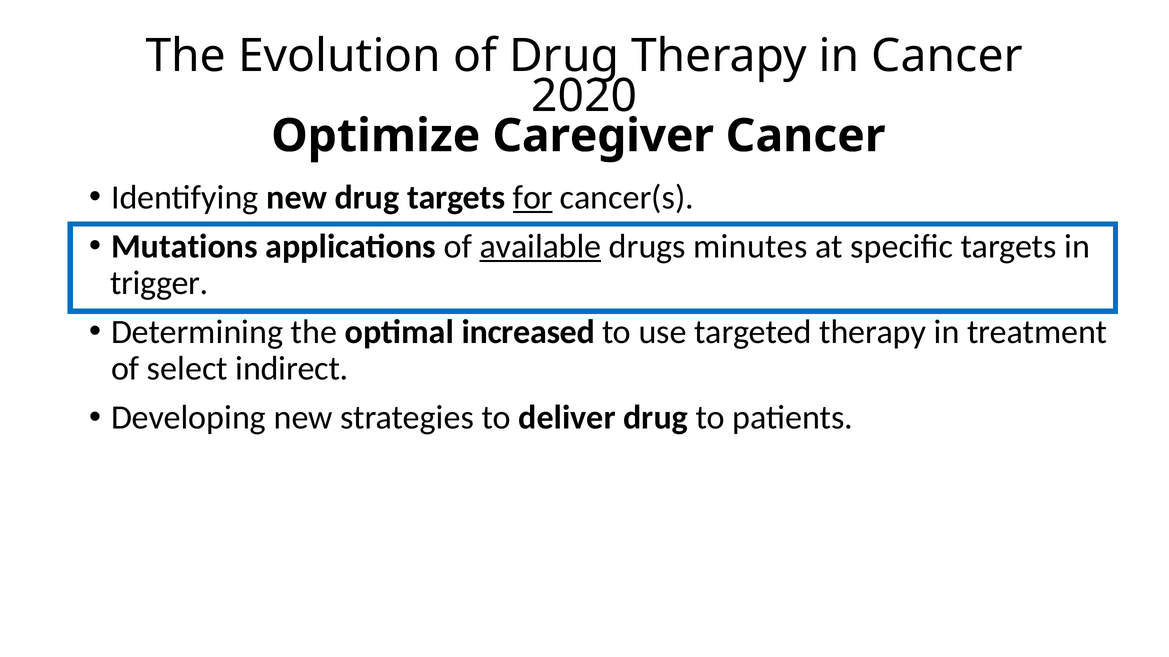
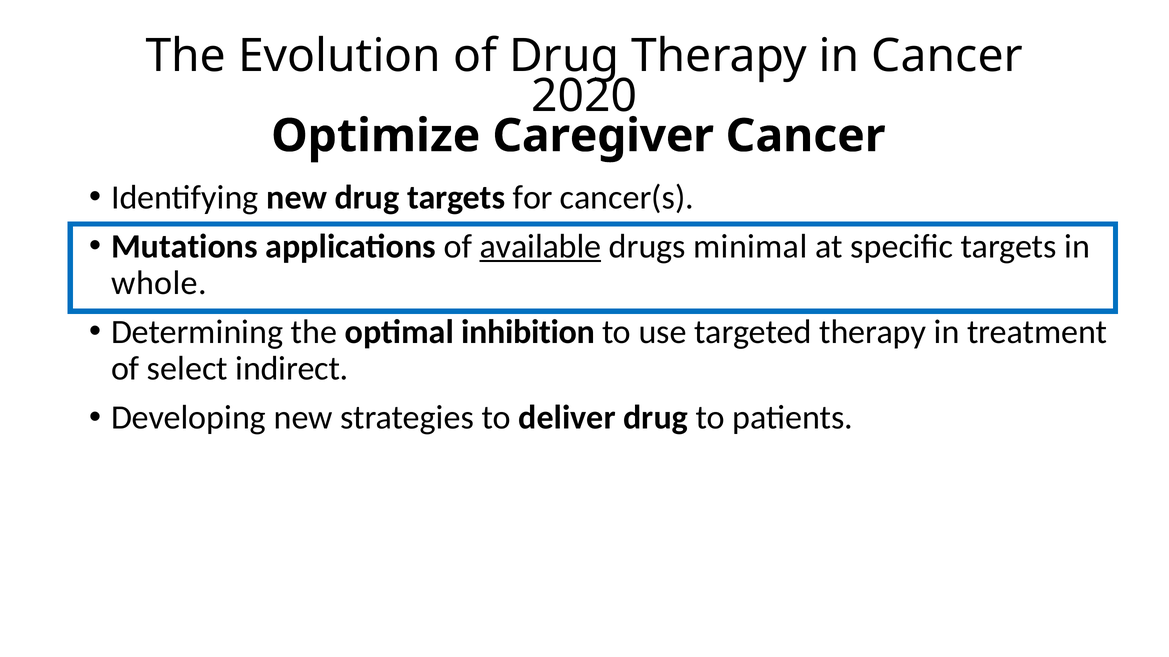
for underline: present -> none (533, 198)
minutes: minutes -> minimal (750, 247)
trigger: trigger -> whole (159, 283)
increased: increased -> inhibition (528, 332)
